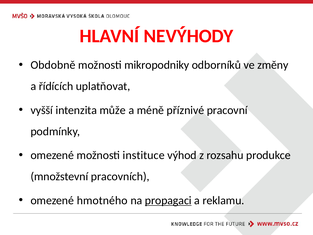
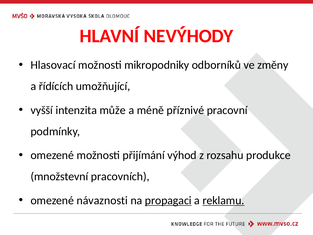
Obdobně: Obdobně -> Hlasovací (53, 65)
uplatňovat: uplatňovat -> umožňující (103, 86)
instituce: instituce -> přijímání (144, 155)
hmotného: hmotného -> návaznosti (102, 200)
reklamu underline: none -> present (223, 200)
